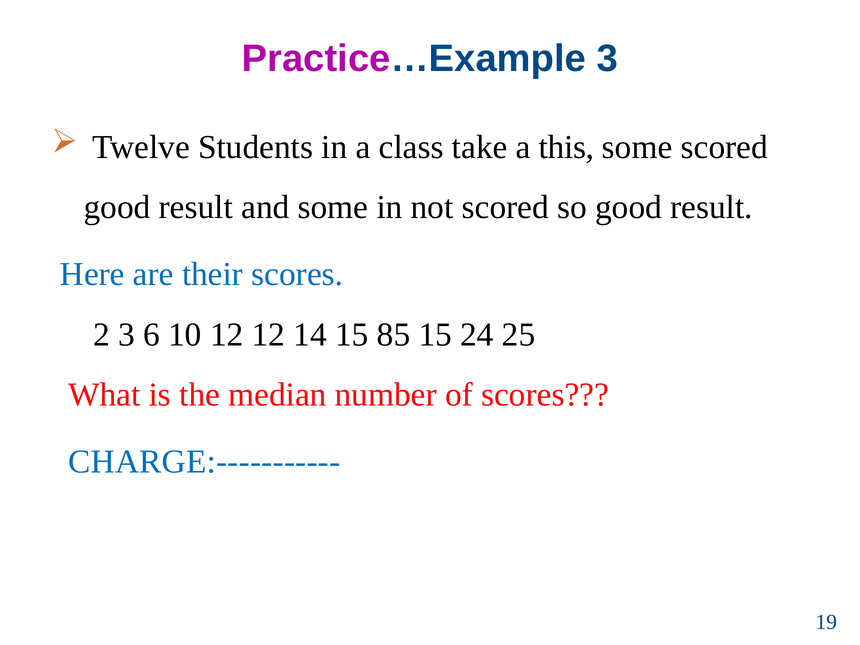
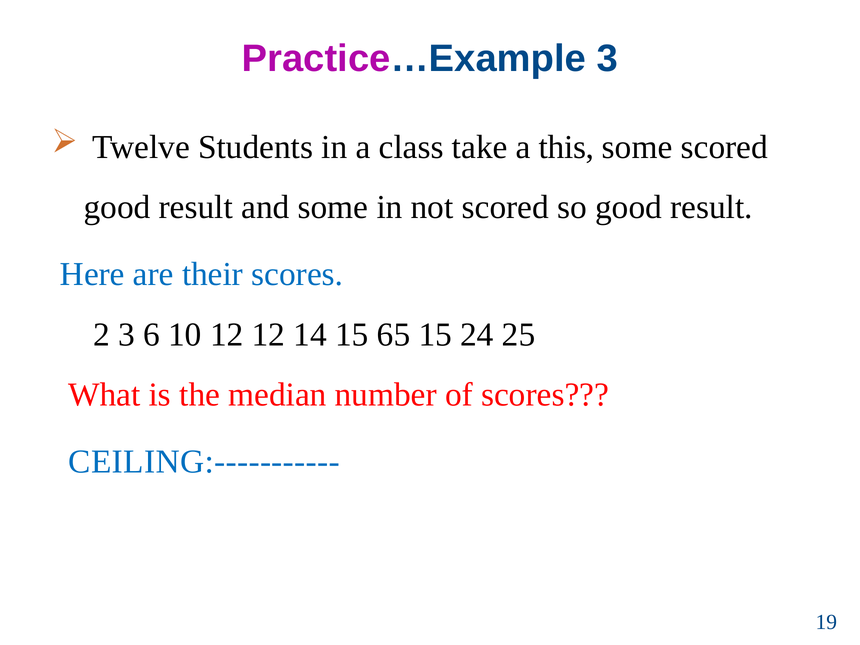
85: 85 -> 65 (394, 335)
CHARGE:-----------: CHARGE:----------- -> CEILING:----------- (204, 462)
